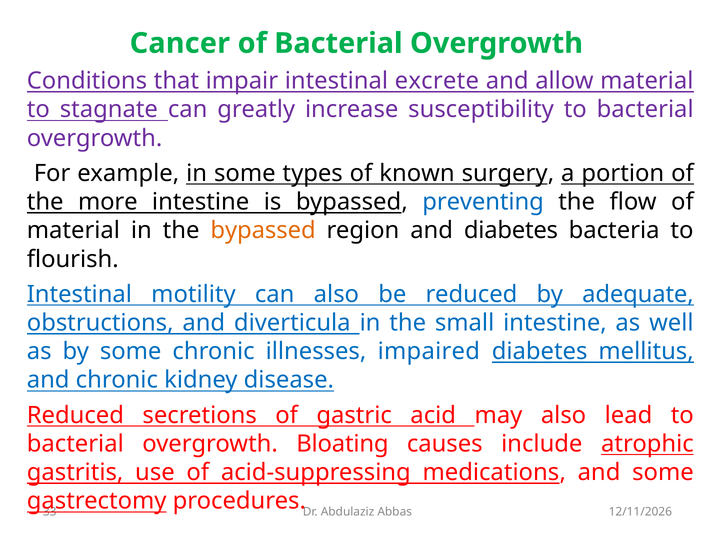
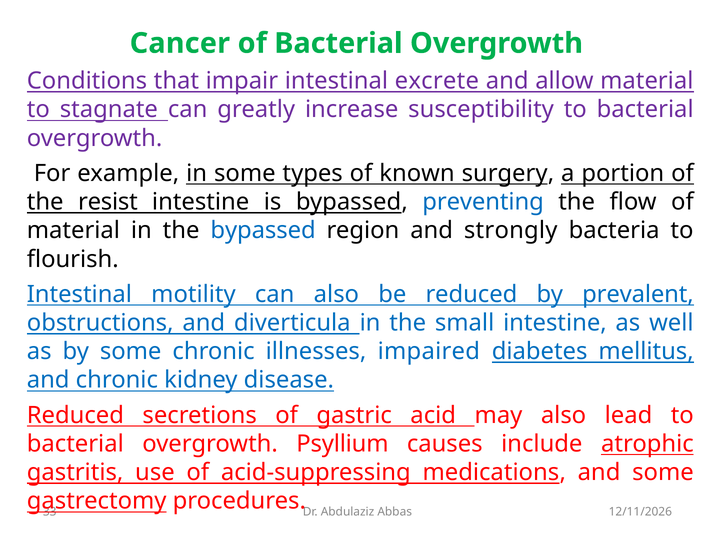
more: more -> resist (108, 202)
bypassed colour: orange -> blue (263, 230)
and diabetes: diabetes -> strongly (511, 230)
adequate: adequate -> prevalent (638, 294)
Bloating: Bloating -> Psyllium (342, 443)
